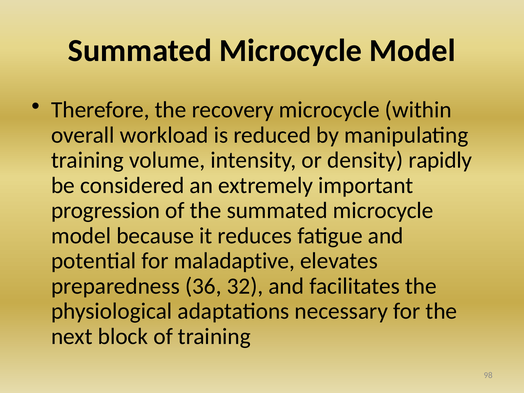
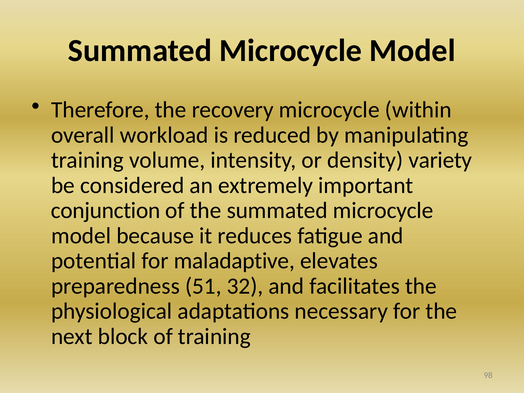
rapidly: rapidly -> variety (440, 160)
progression: progression -> conjunction (106, 211)
36: 36 -> 51 (203, 286)
